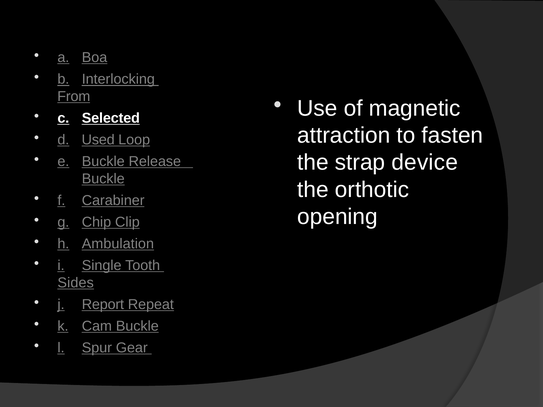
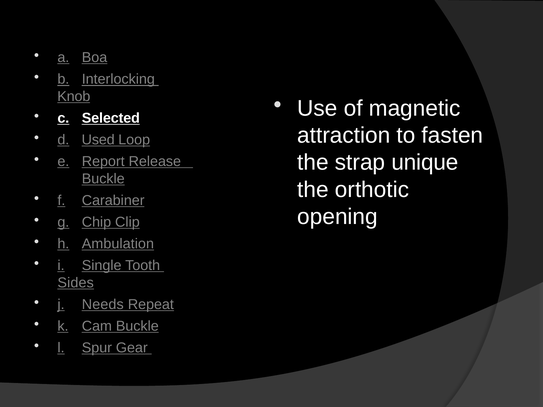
From: From -> Knob (74, 96)
device: device -> unique (425, 163)
e Buckle: Buckle -> Report (103, 162)
Report: Report -> Needs (103, 305)
